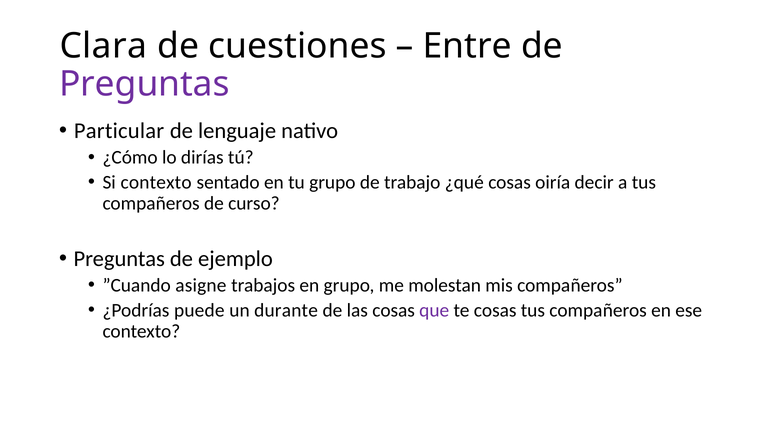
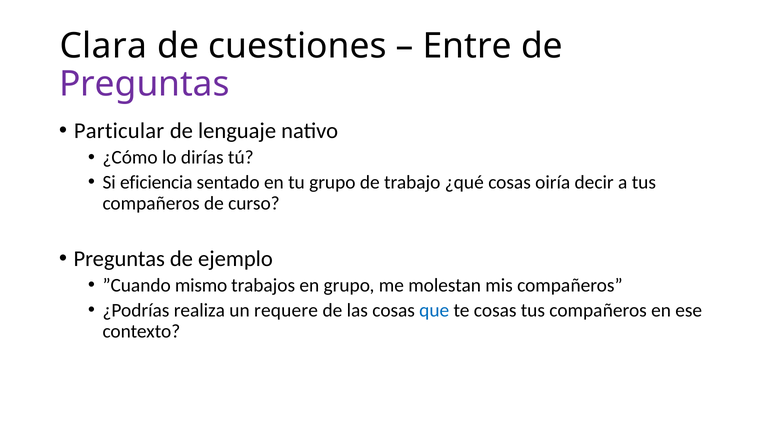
Si contexto: contexto -> eficiencia (156, 182)
asigne: asigne -> mismo (201, 286)
puede: puede -> realiza (199, 311)
durante: durante -> requere (286, 311)
que colour: purple -> blue (434, 311)
